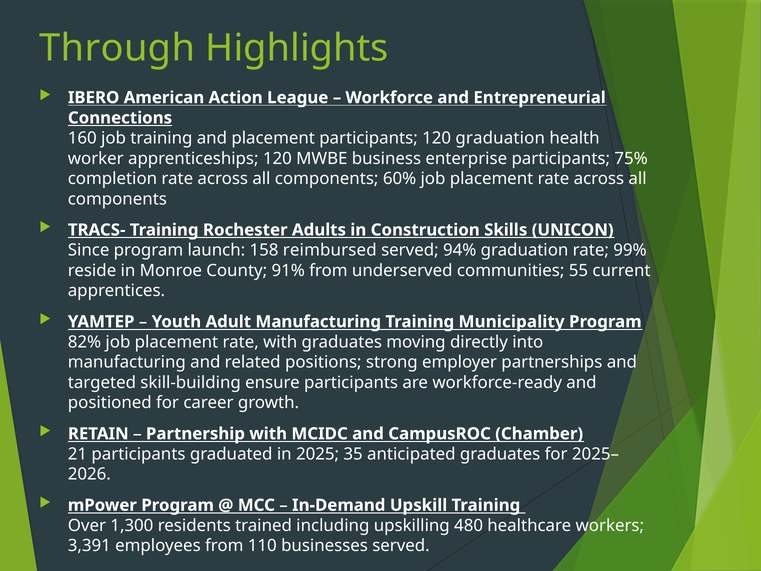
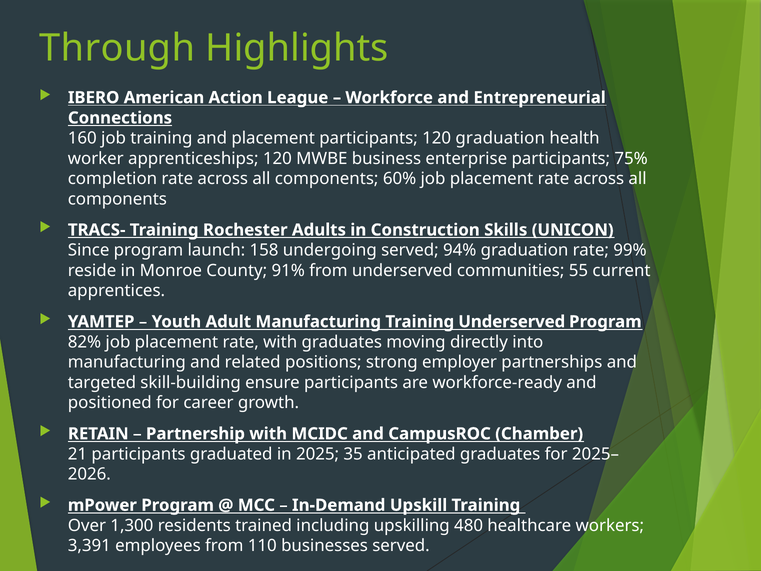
reimbursed: reimbursed -> undergoing (330, 250)
Training Municipality: Municipality -> Underserved (512, 322)
